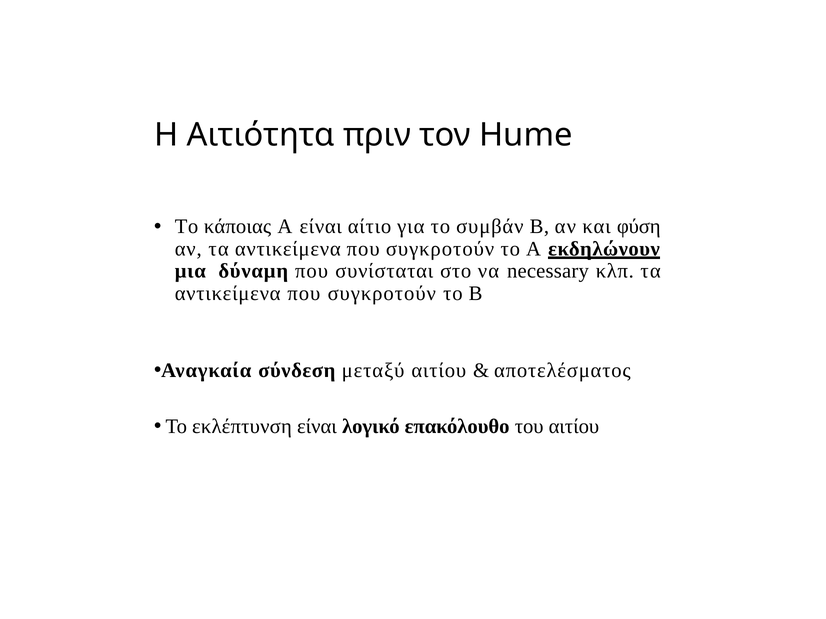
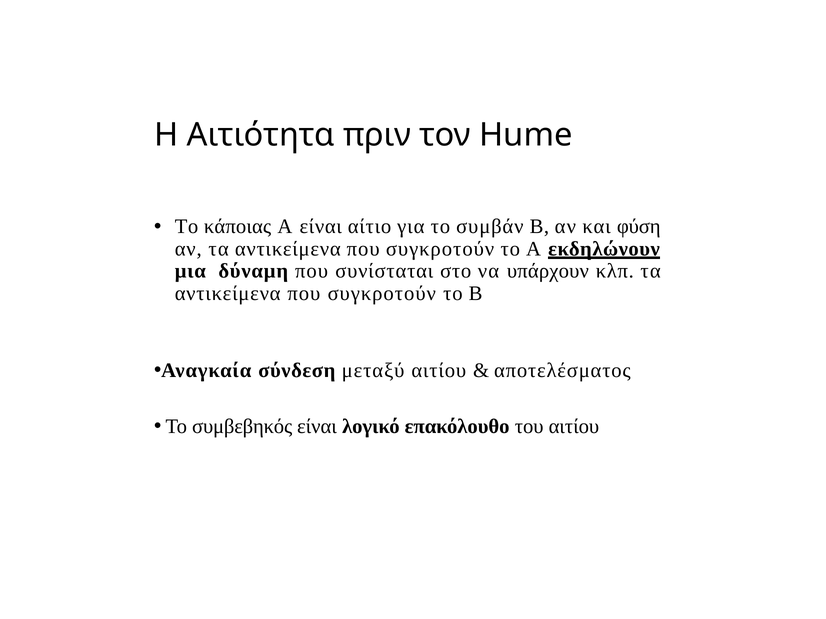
necessary: necessary -> υπάρχουν (548, 271)
εκλέπτυνση: εκλέπτυνση -> συμβεβηκός (242, 427)
